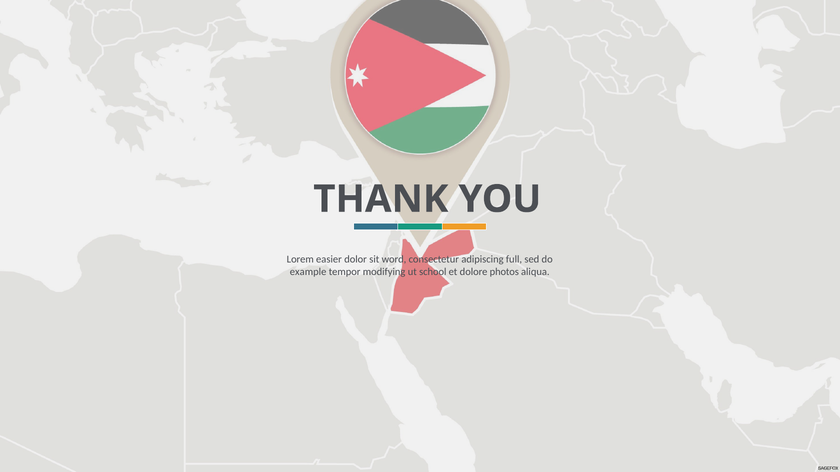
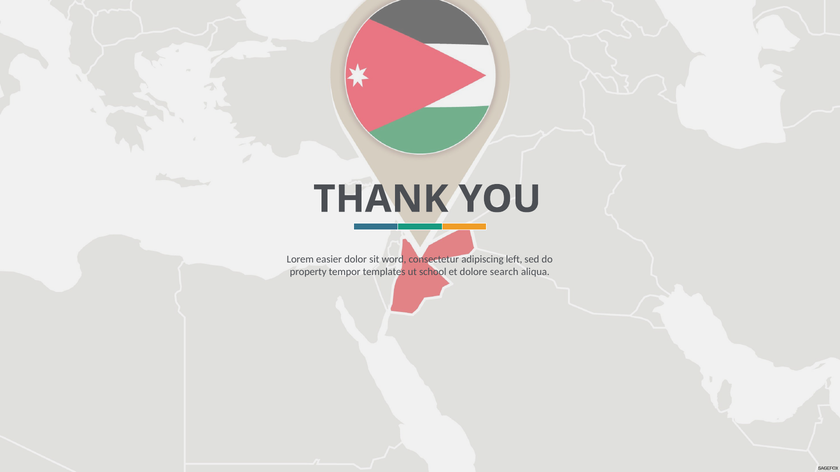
full: full -> left (514, 259)
example: example -> property (308, 272)
modifying: modifying -> templates (384, 272)
photos: photos -> search (504, 272)
